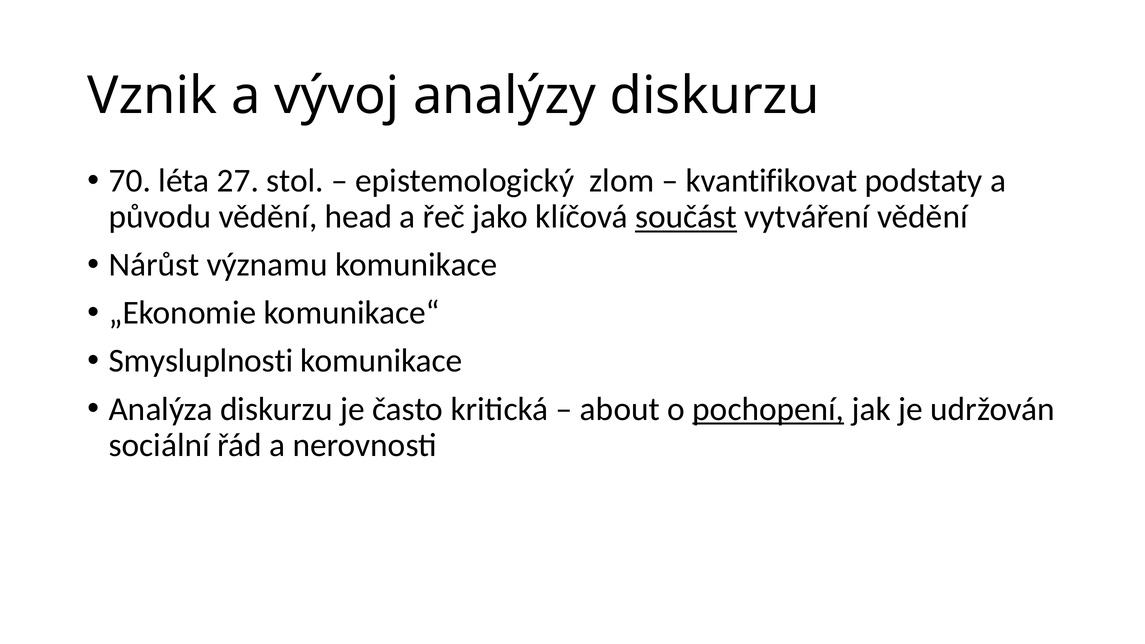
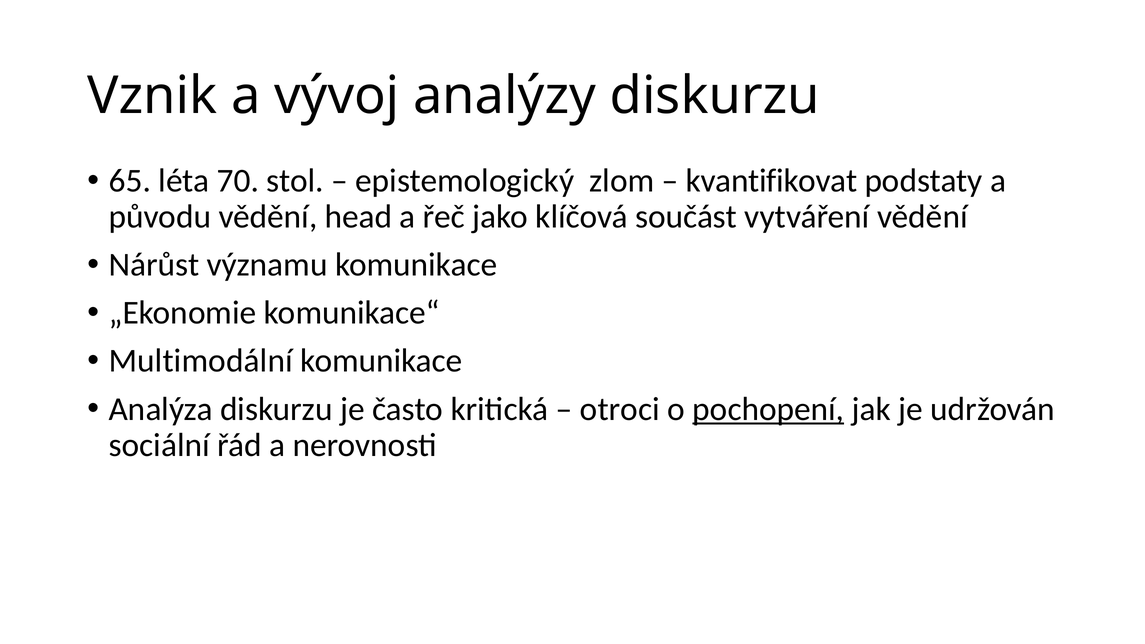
70: 70 -> 65 (130, 181)
27: 27 -> 70 (238, 181)
součást underline: present -> none (686, 217)
Smysluplnosti: Smysluplnosti -> Multimodální (201, 361)
about: about -> otroci (620, 409)
